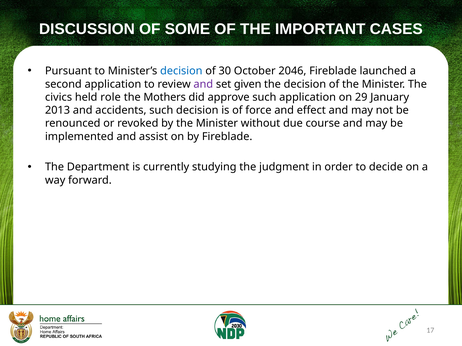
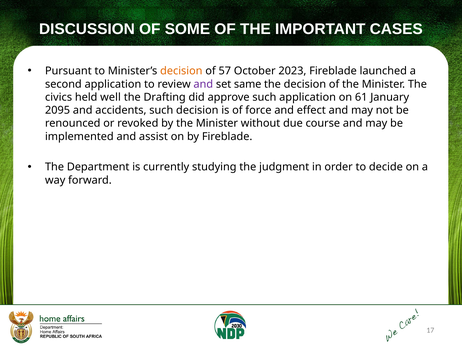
decision colour: blue -> orange (181, 71)
30: 30 -> 57 (225, 71)
2046: 2046 -> 2023 (292, 71)
given: given -> same (248, 84)
role: role -> well (111, 97)
Mothers: Mothers -> Drafting (165, 97)
29: 29 -> 61 (361, 97)
2013: 2013 -> 2095 (58, 110)
